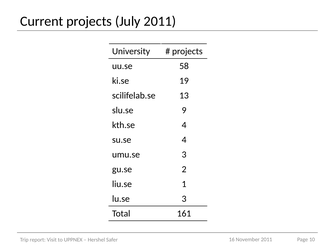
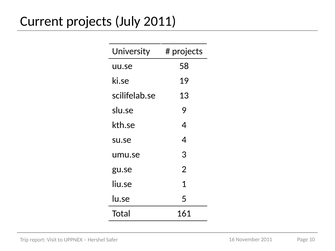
lu.se 3: 3 -> 5 (184, 199)
